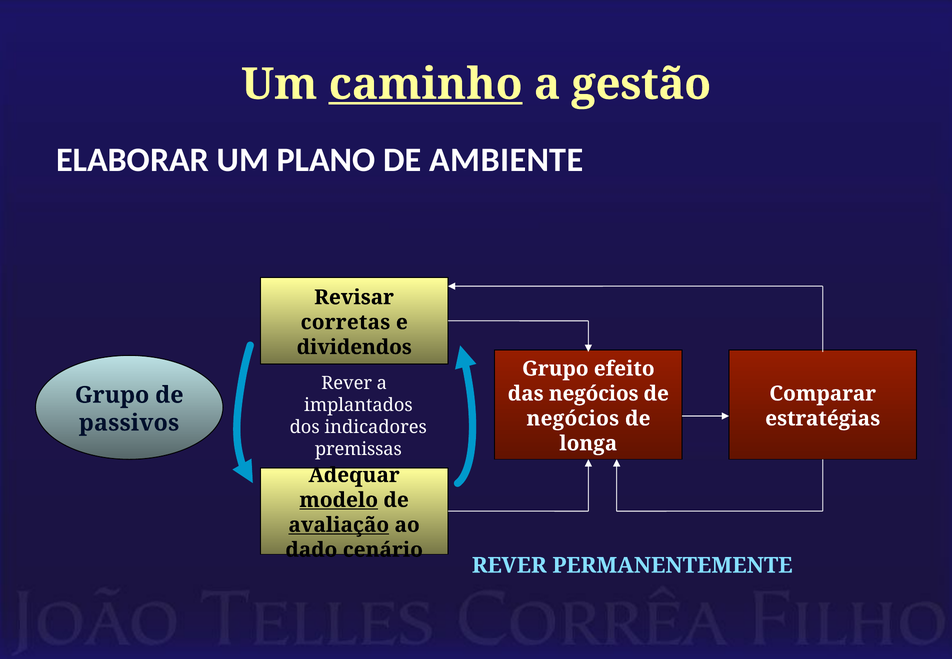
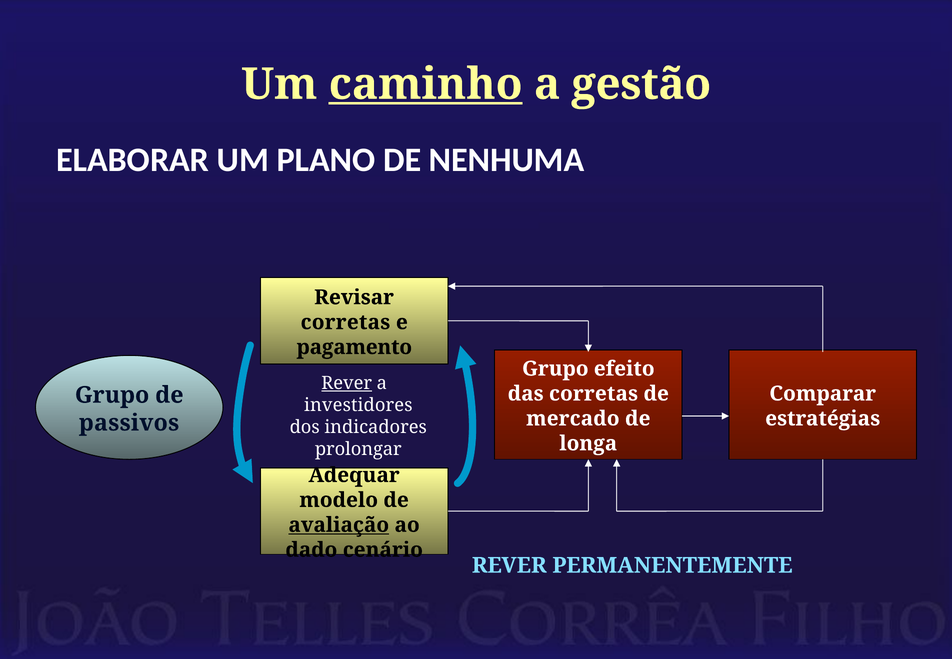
AMBIENTE: AMBIENTE -> NENHUMA (507, 160)
dividendos: dividendos -> pagamento (354, 347)
Rever underline: none -> present (347, 383)
das negócios: negócios -> corretas (594, 394)
implantados: implantados -> investidores (358, 405)
negócios: negócios -> mercado (573, 419)
premissas: premissas -> prolongar (358, 449)
modelo underline: present -> none (339, 500)
